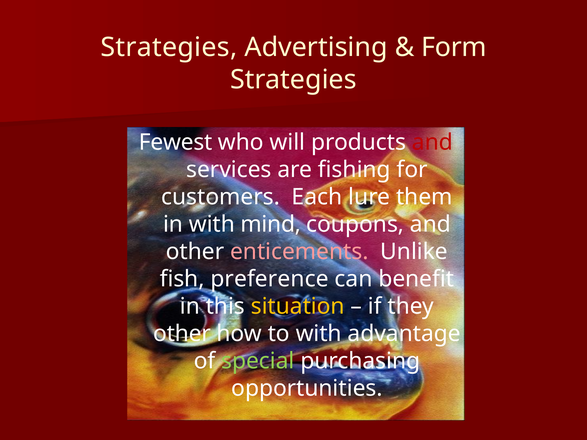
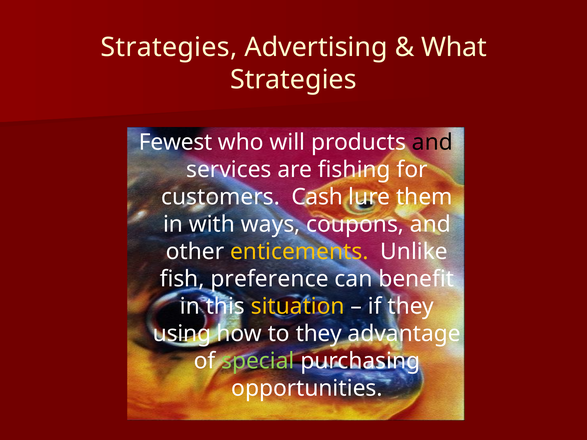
Form: Form -> What (454, 47)
and colour: red -> black (432, 142)
Each: Each -> Cash (317, 197)
mind: mind -> ways (271, 224)
enticements colour: pink -> yellow (299, 252)
other: other -> using (182, 334)
to with: with -> they (319, 334)
